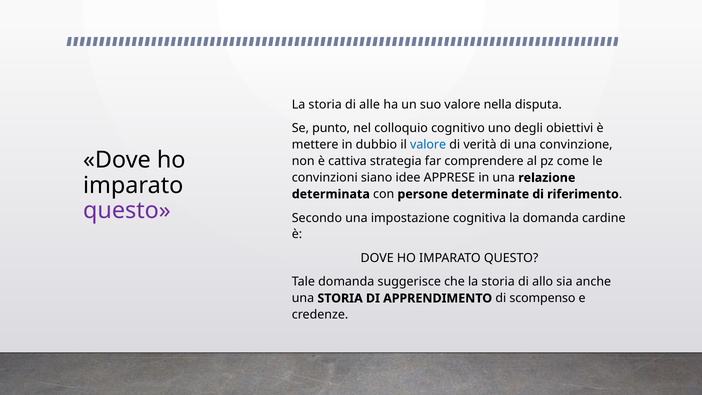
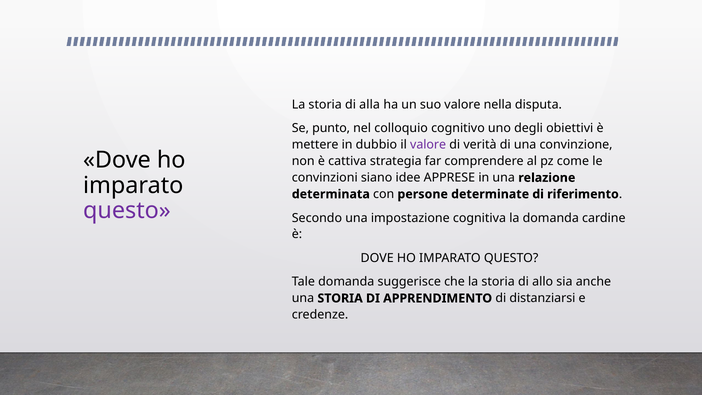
alle: alle -> alla (370, 105)
valore colour: blue -> purple (428, 145)
scompenso: scompenso -> distanziarsi (542, 298)
